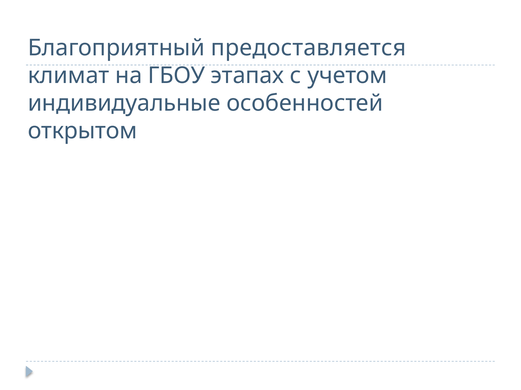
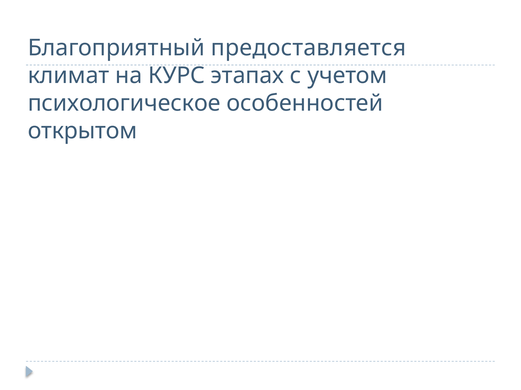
ГБОУ: ГБОУ -> КУРС (177, 76)
индивидуальные: индивидуальные -> психологическое (124, 103)
